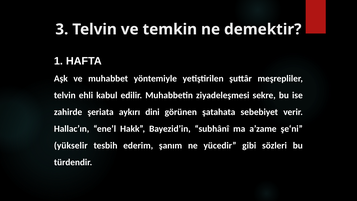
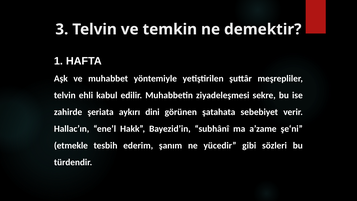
yükselir: yükselir -> etmekle (71, 145)
